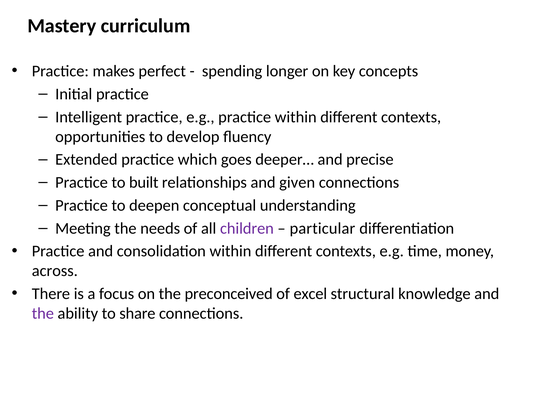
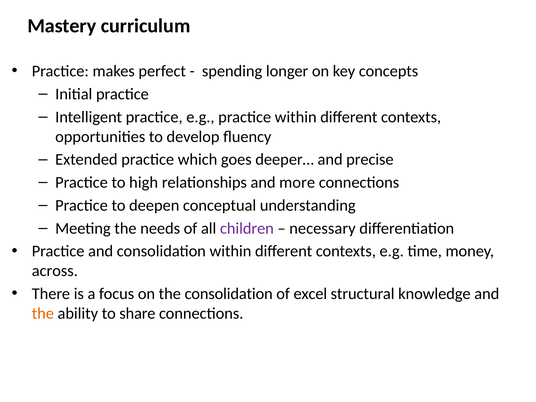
built: built -> high (144, 182)
given: given -> more (297, 182)
particular: particular -> necessary (322, 228)
the preconceived: preconceived -> consolidation (229, 294)
the colour: purple -> orange (43, 313)
